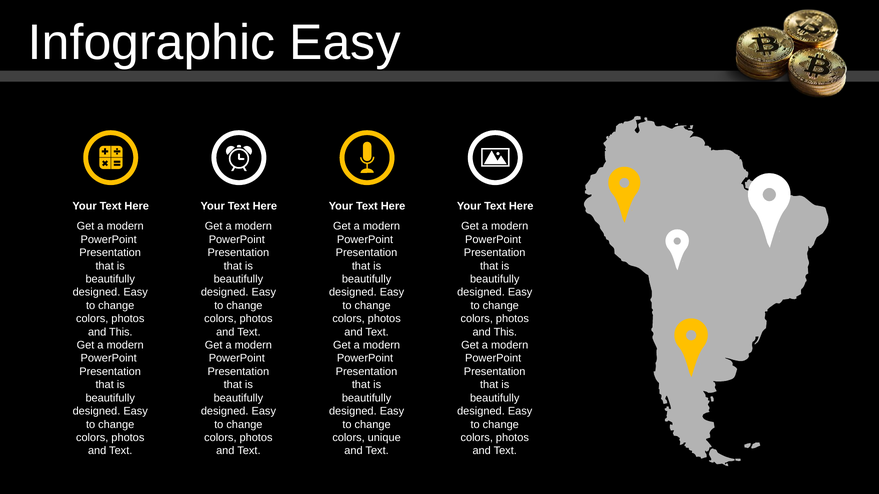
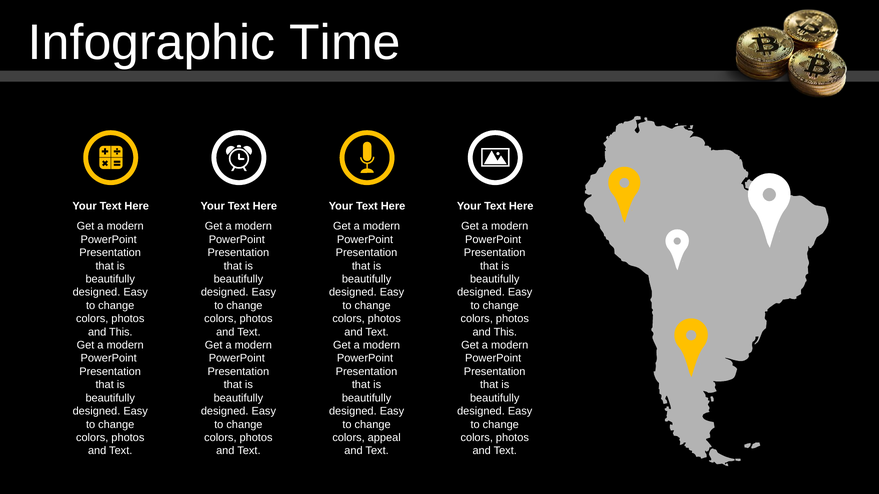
Infographic Easy: Easy -> Time (345, 43)
unique: unique -> appeal (384, 438)
